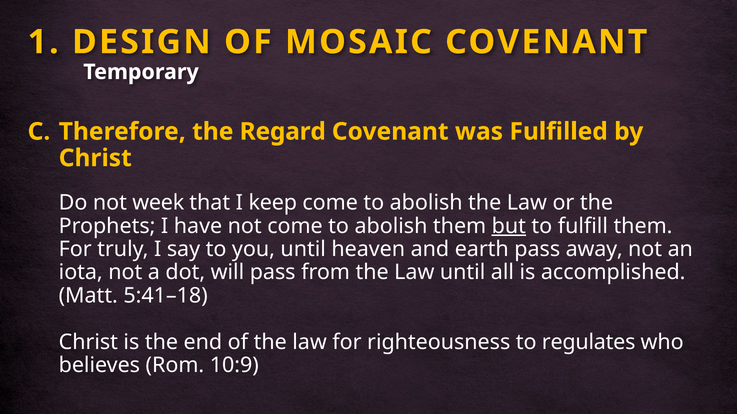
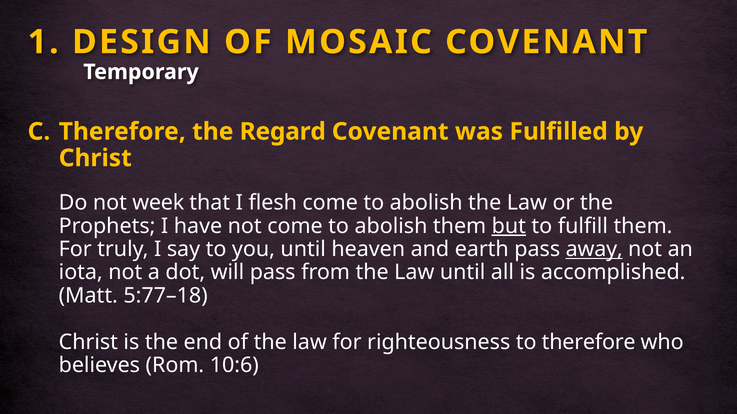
keep: keep -> flesh (273, 203)
away underline: none -> present (594, 250)
5:41–18: 5:41–18 -> 5:77–18 (166, 296)
to regulates: regulates -> therefore (589, 342)
10:9: 10:9 -> 10:6 (234, 366)
